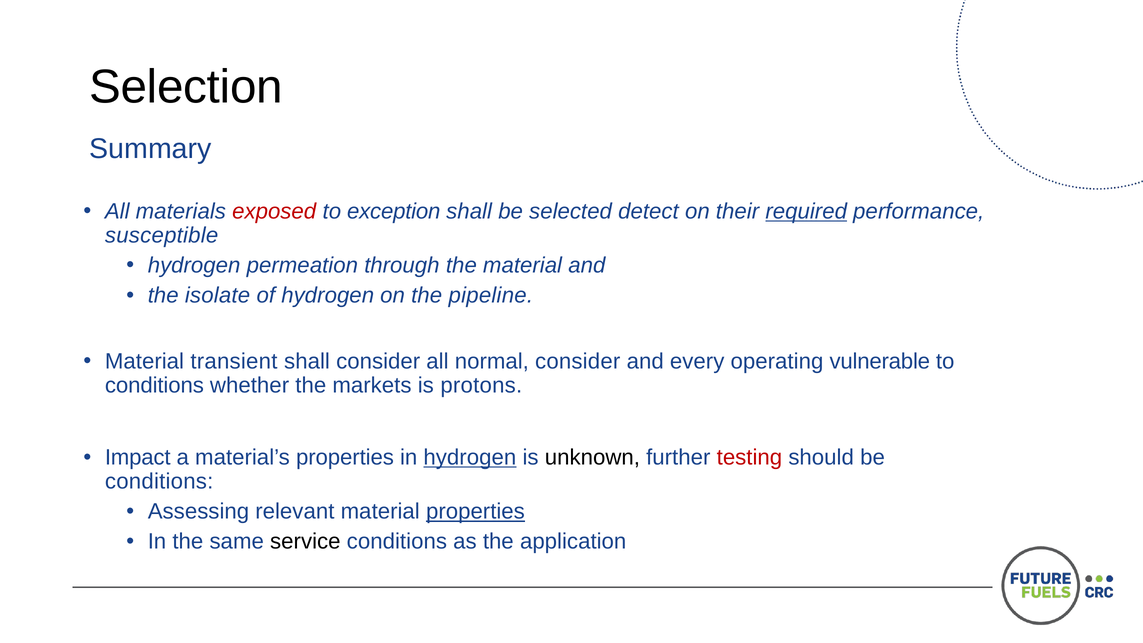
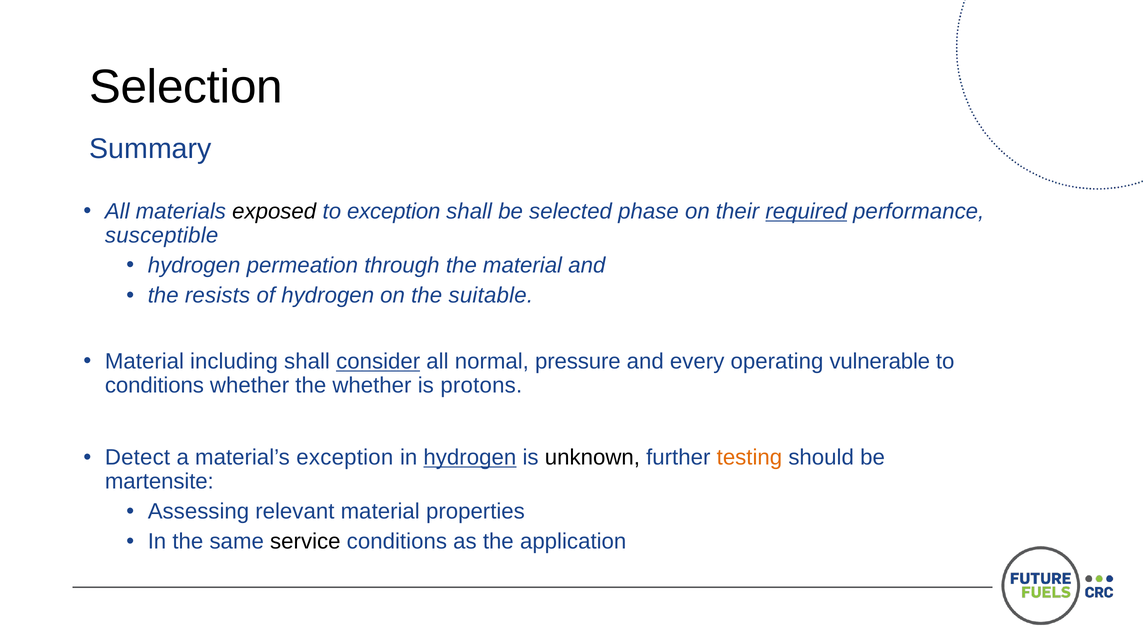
exposed colour: red -> black (274, 211)
detect: detect -> phase (649, 211)
isolate: isolate -> resists (218, 295)
pipeline: pipeline -> suitable (491, 295)
transient: transient -> including (234, 361)
consider underline: none -> present (378, 361)
normal consider: consider -> pressure (578, 361)
the markets: markets -> whether (372, 386)
Impact: Impact -> Detect (138, 457)
material’s properties: properties -> exception (345, 457)
testing colour: red -> orange (749, 457)
conditions: conditions -> martensite (159, 482)
properties underline: present -> none (475, 512)
